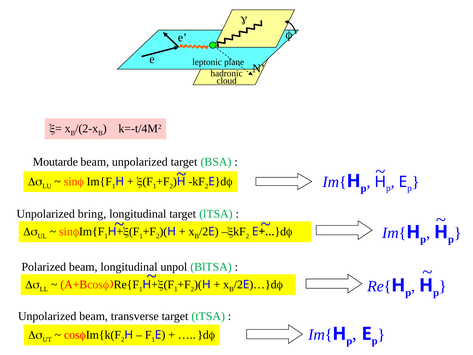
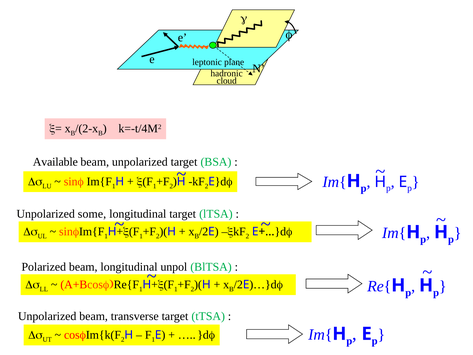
Moutarde: Moutarde -> Available (55, 162)
bring: bring -> some (92, 214)
